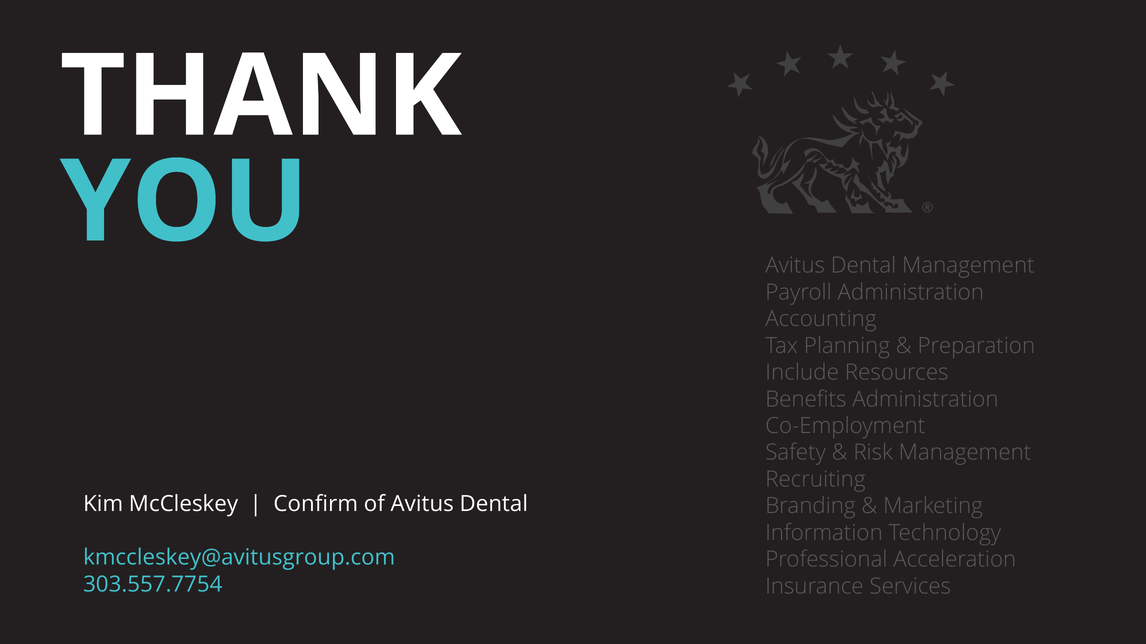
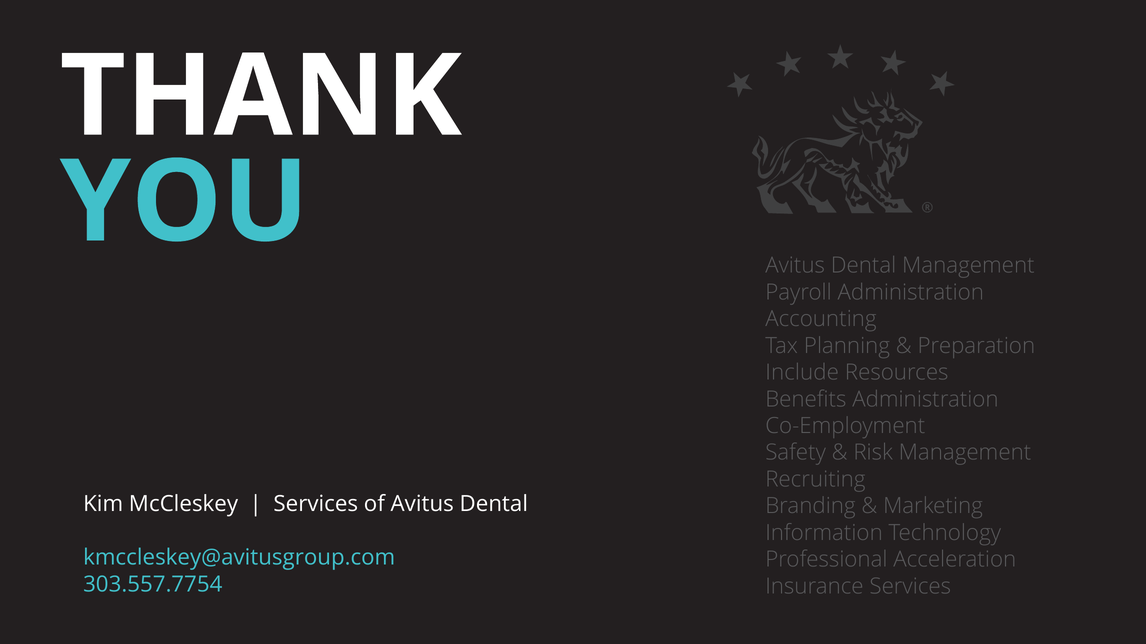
Confirm: Confirm -> Services (316, 505)
